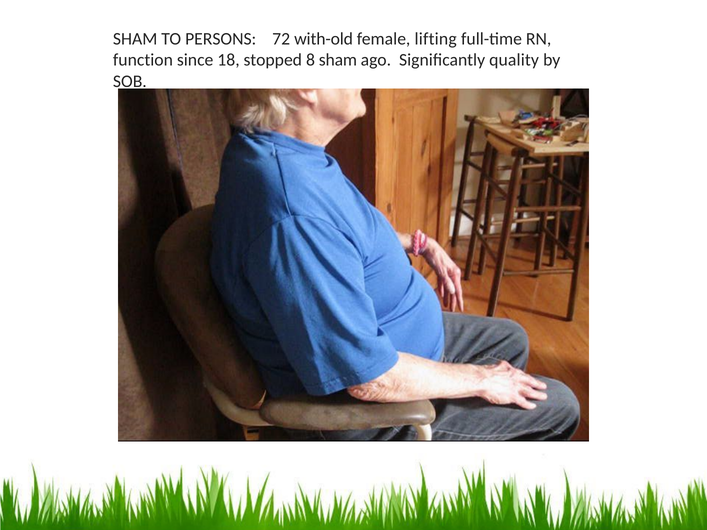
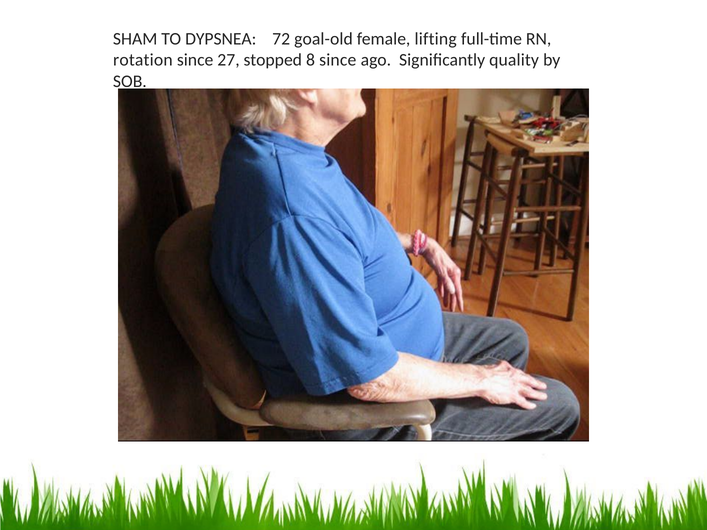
PERSONS: PERSONS -> DYPSNEA (221, 39)
with-old: with-old -> goal-old (323, 39)
function: function -> rotation (143, 60)
18: 18 -> 27 (229, 60)
8 sham: sham -> since (338, 60)
